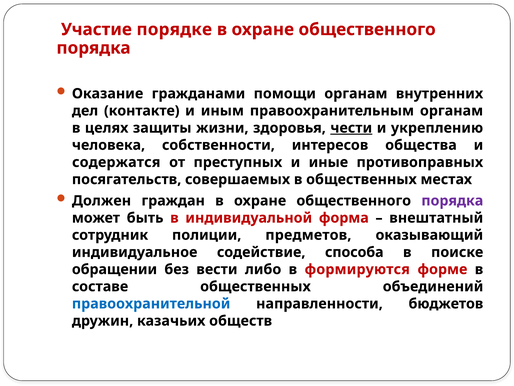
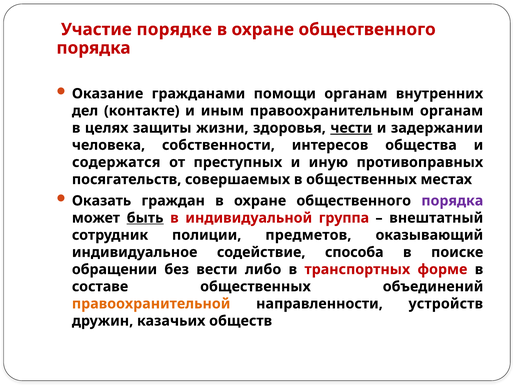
укреплению: укреплению -> задержании (437, 128)
иные: иные -> иную (328, 162)
Должен: Должен -> Оказать (102, 200)
быть underline: none -> present (145, 218)
форма: форма -> группа (344, 218)
формируются: формируются -> транспортных (357, 269)
правоохранительной colour: blue -> orange (151, 303)
бюджетов: бюджетов -> устройств (446, 303)
